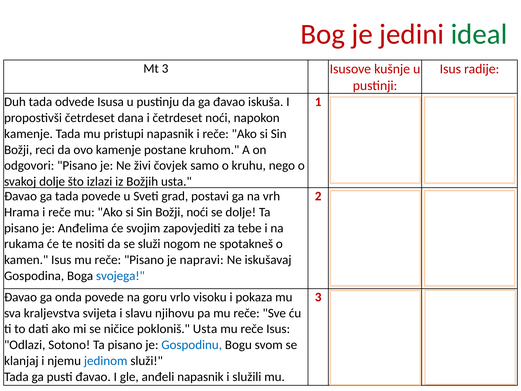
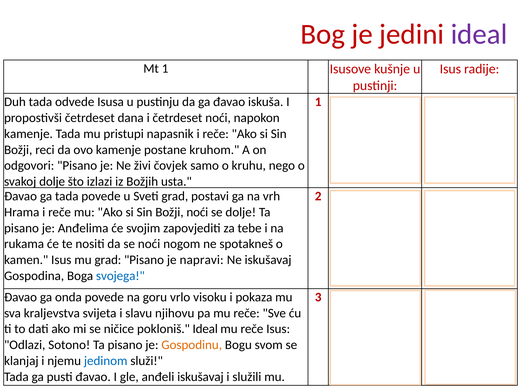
ideal colour: green -> purple (479, 34)
Mt 3: 3 -> 1 (165, 69)
se služi: služi -> noći (149, 244)
Isus mu reče: reče -> grad (108, 260)
pokloniš Usta: Usta -> Ideal (205, 329)
Gospodinu colour: blue -> orange (192, 345)
anđeli napasnik: napasnik -> iskušavaj (200, 376)
